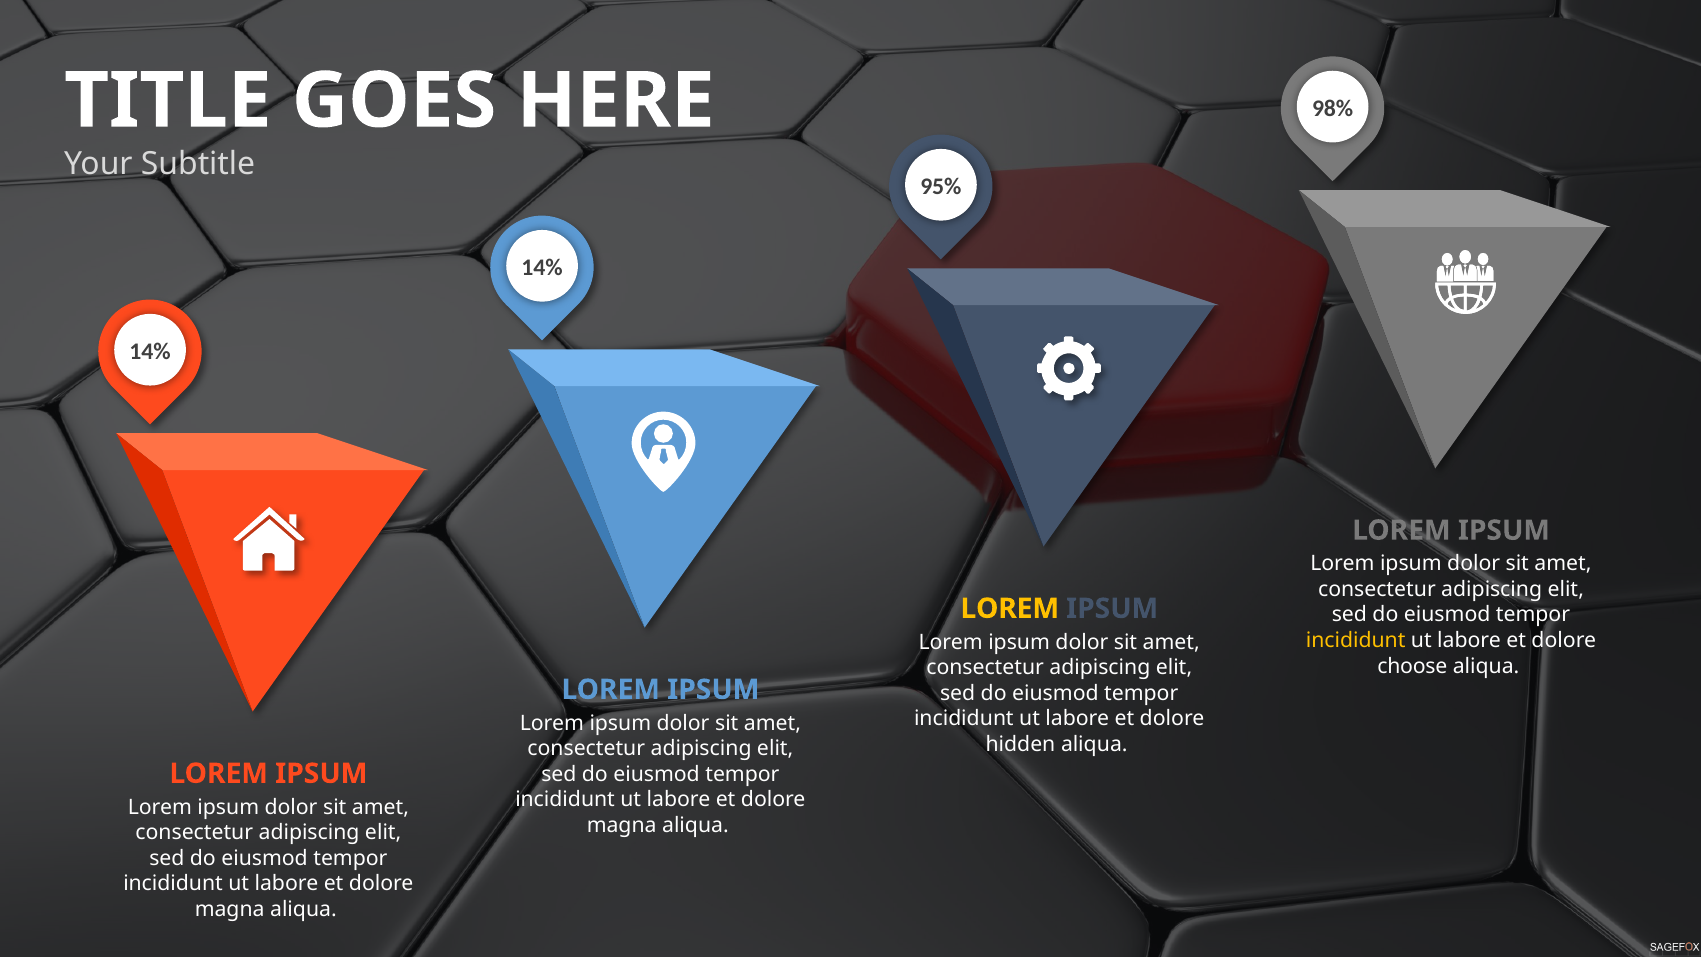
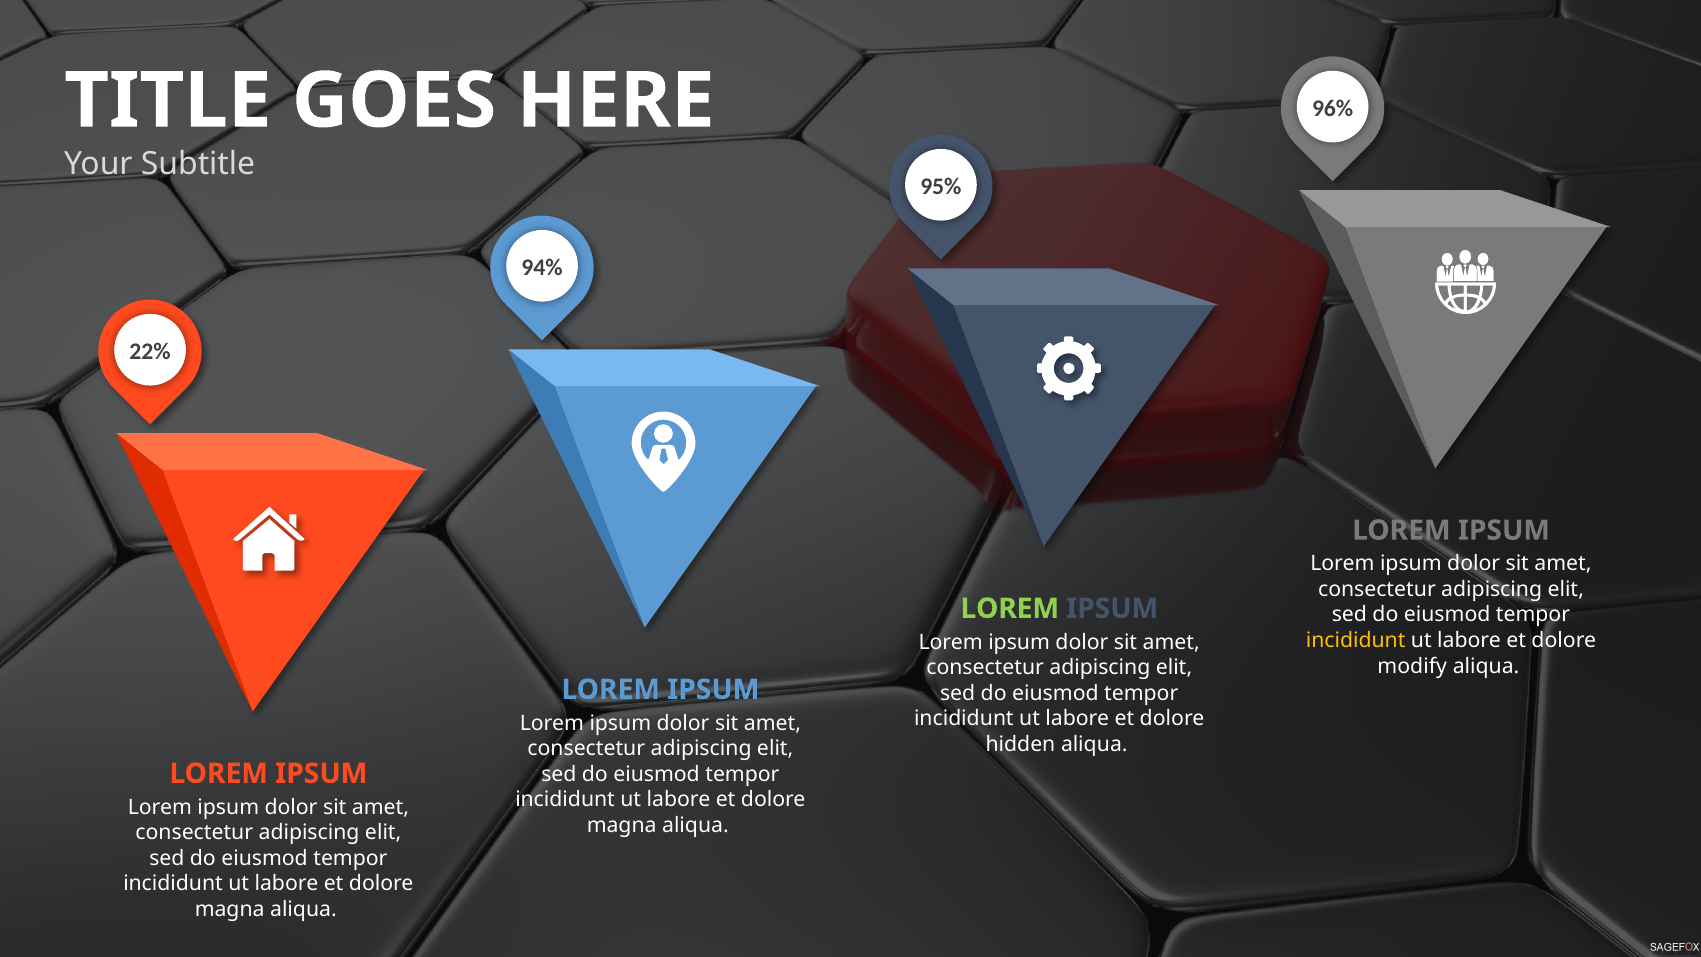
98%: 98% -> 96% (1333, 108)
14%: 14% -> 94% (542, 267)
14%: 14% -> 22% (150, 351)
LOREM colour: yellow -> light green (1010, 608)
choose: choose -> modify (1412, 666)
